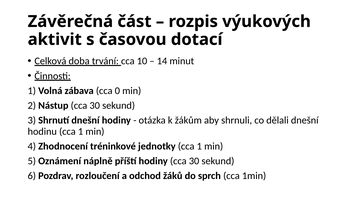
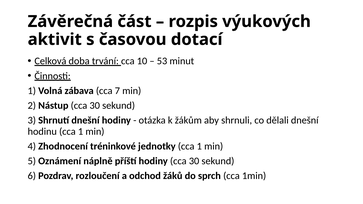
14: 14 -> 53 (162, 61)
0: 0 -> 7 (117, 91)
